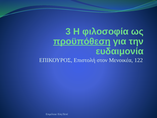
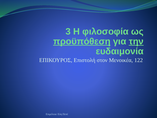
την underline: none -> present (136, 41)
